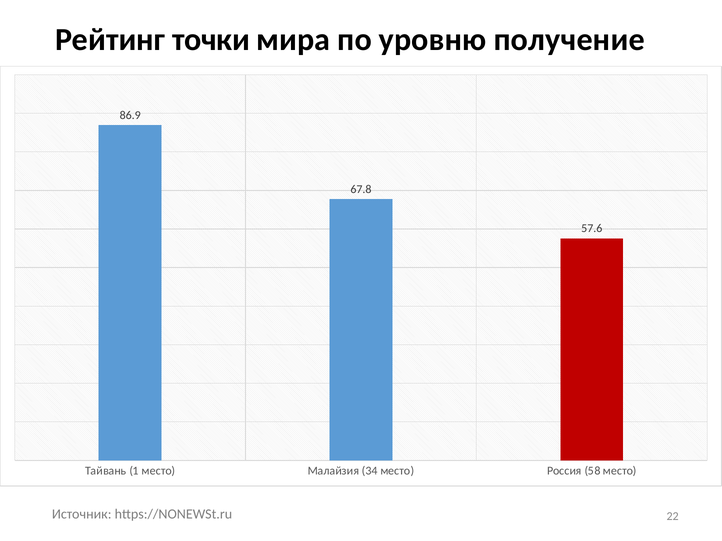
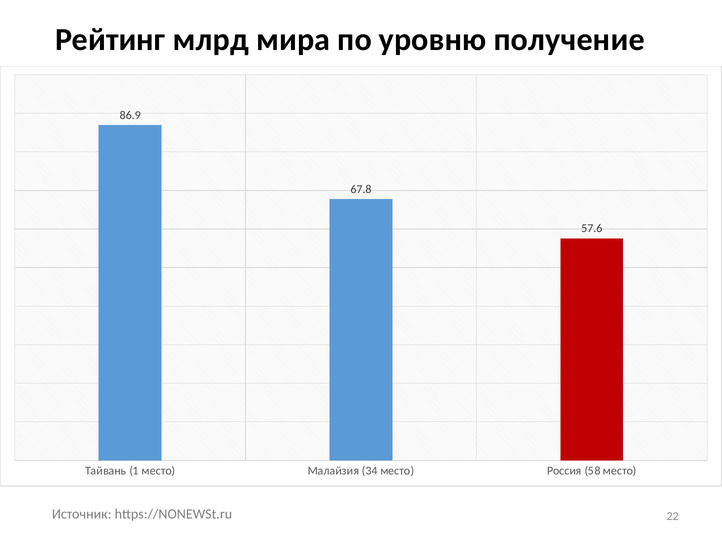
точки: точки -> млрд (211, 40)
